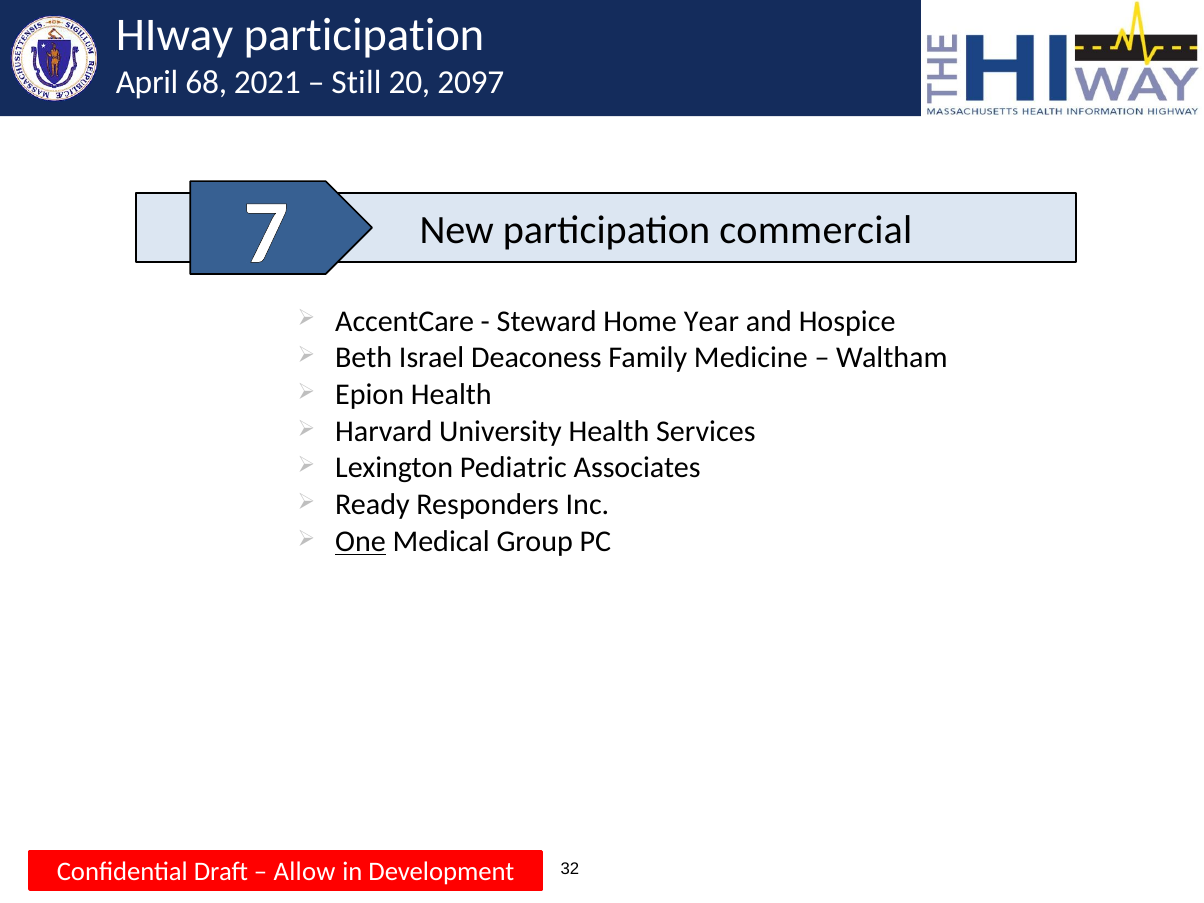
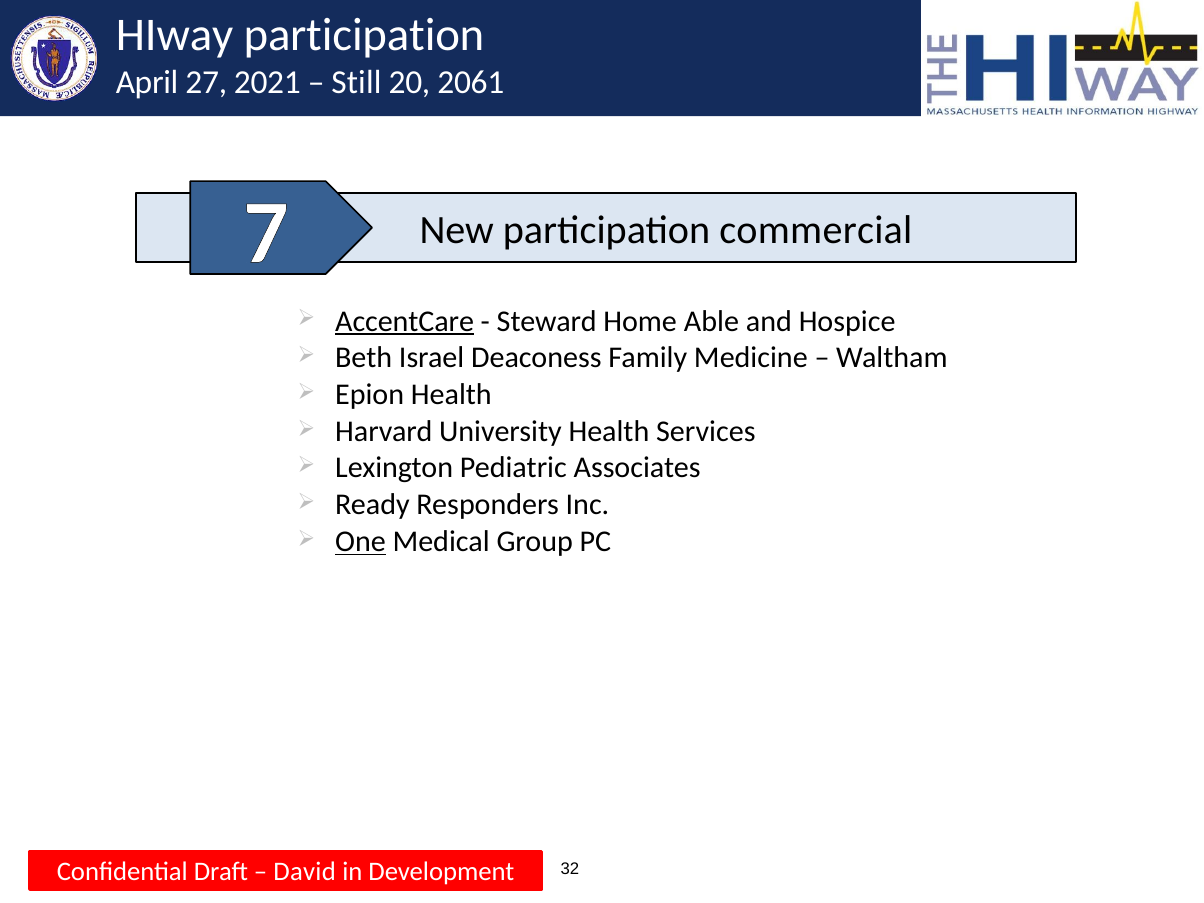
68: 68 -> 27 (206, 83)
2097: 2097 -> 2061 (471, 83)
AccentCare underline: none -> present (405, 321)
Year: Year -> Able (711, 321)
Allow: Allow -> David (305, 872)
